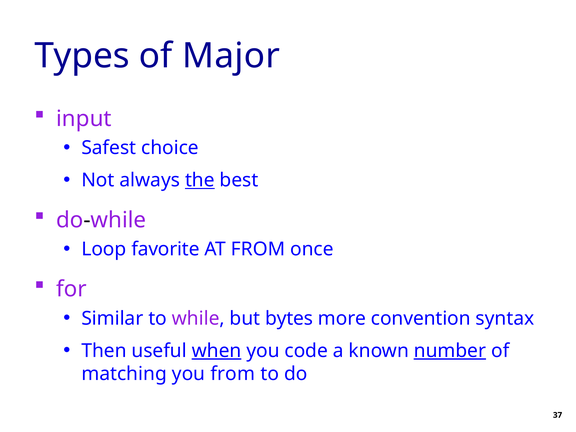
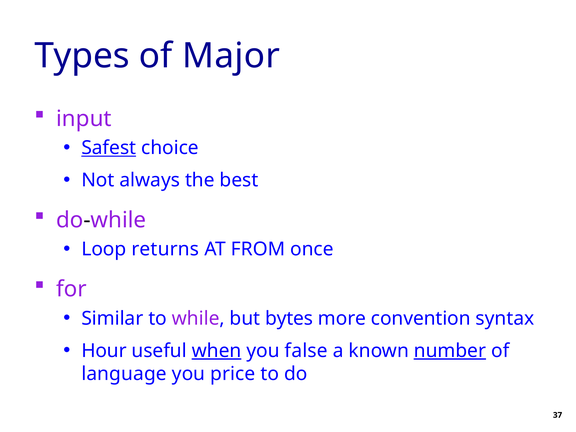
Safest underline: none -> present (109, 148)
the underline: present -> none (200, 180)
favorite: favorite -> returns (165, 249)
Then: Then -> Hour (104, 351)
code: code -> false (306, 351)
matching: matching -> language (124, 374)
you from: from -> price (233, 374)
